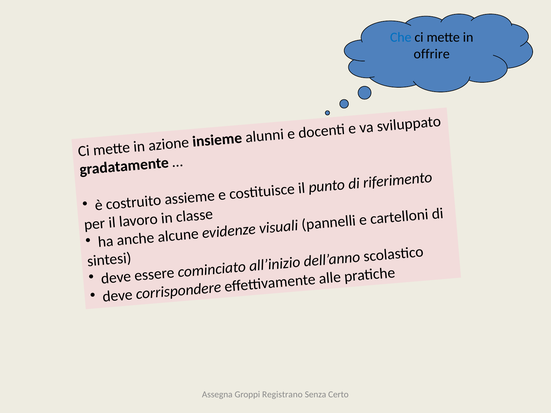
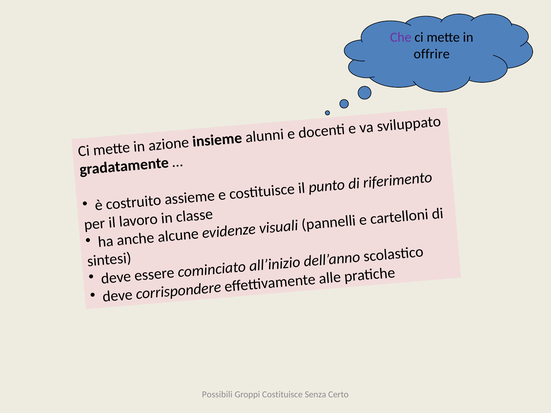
Che colour: blue -> purple (401, 37)
Assegna: Assegna -> Possibili (217, 395)
Groppi Registrano: Registrano -> Costituisce (282, 395)
